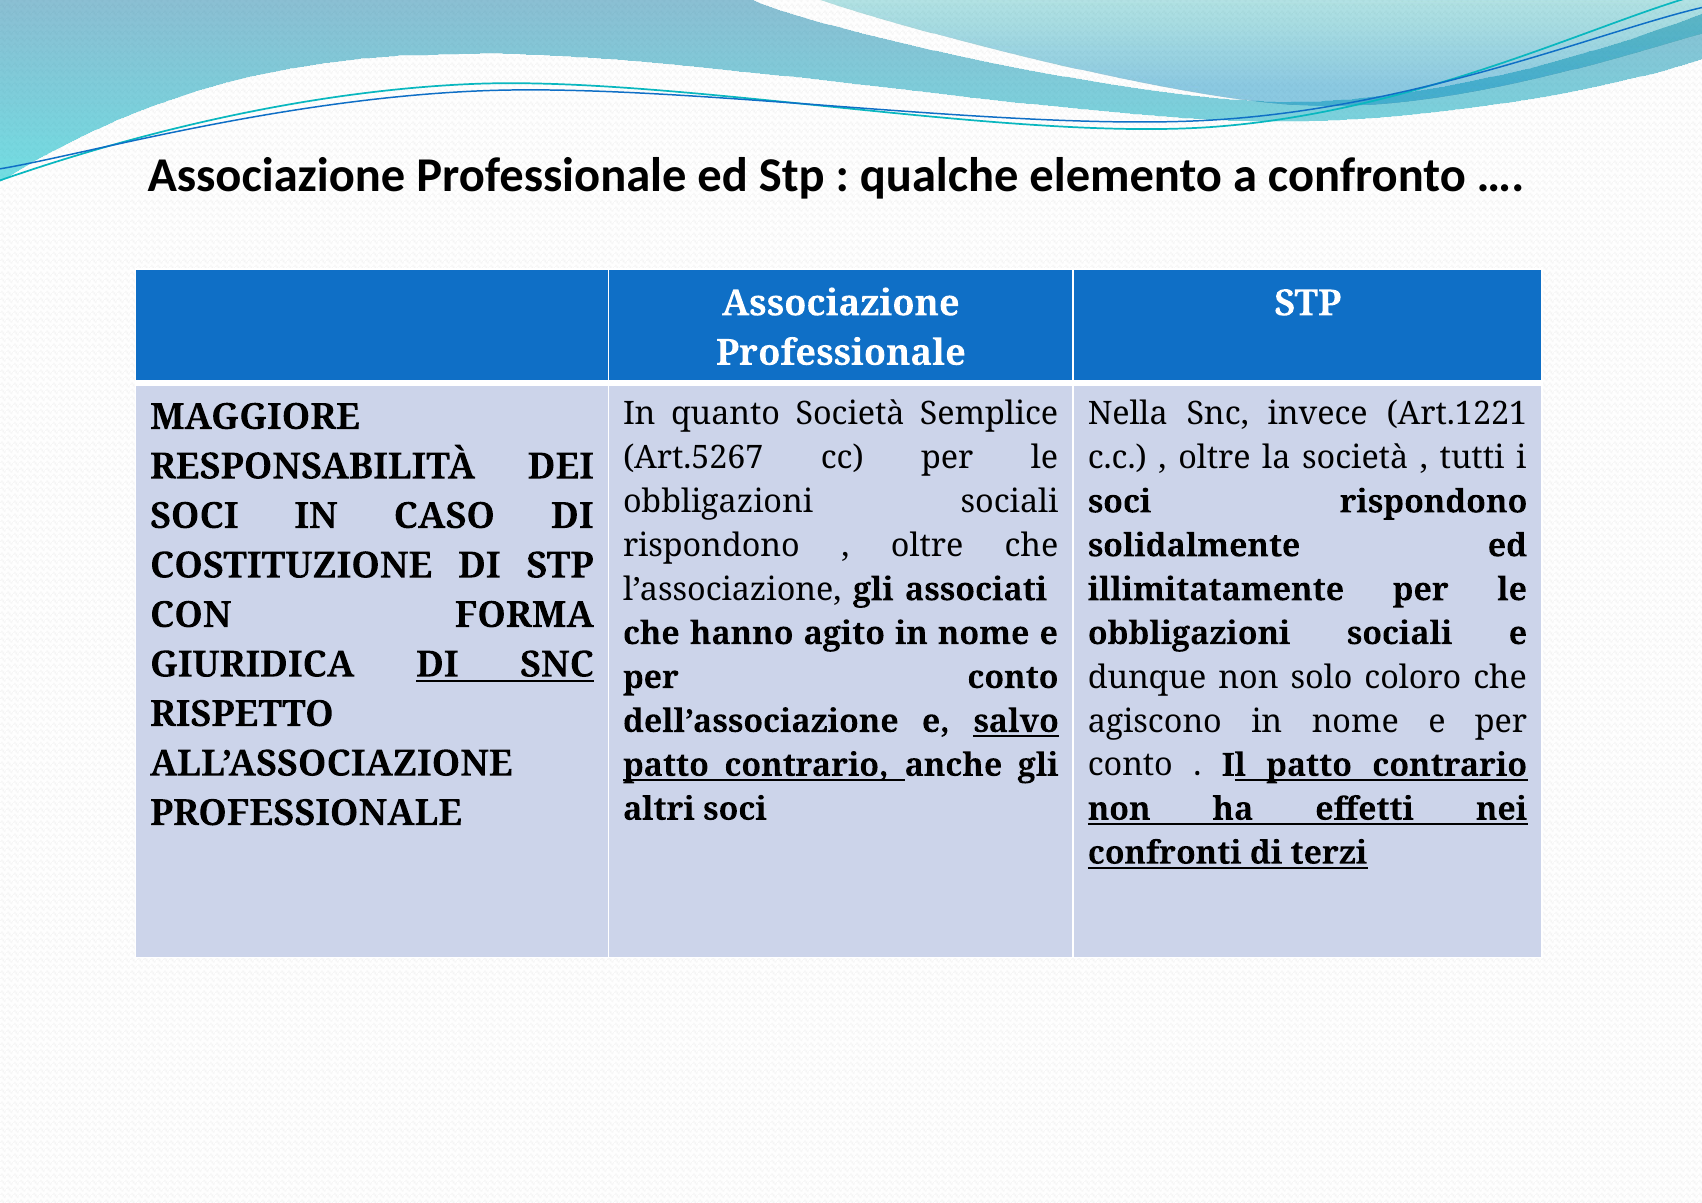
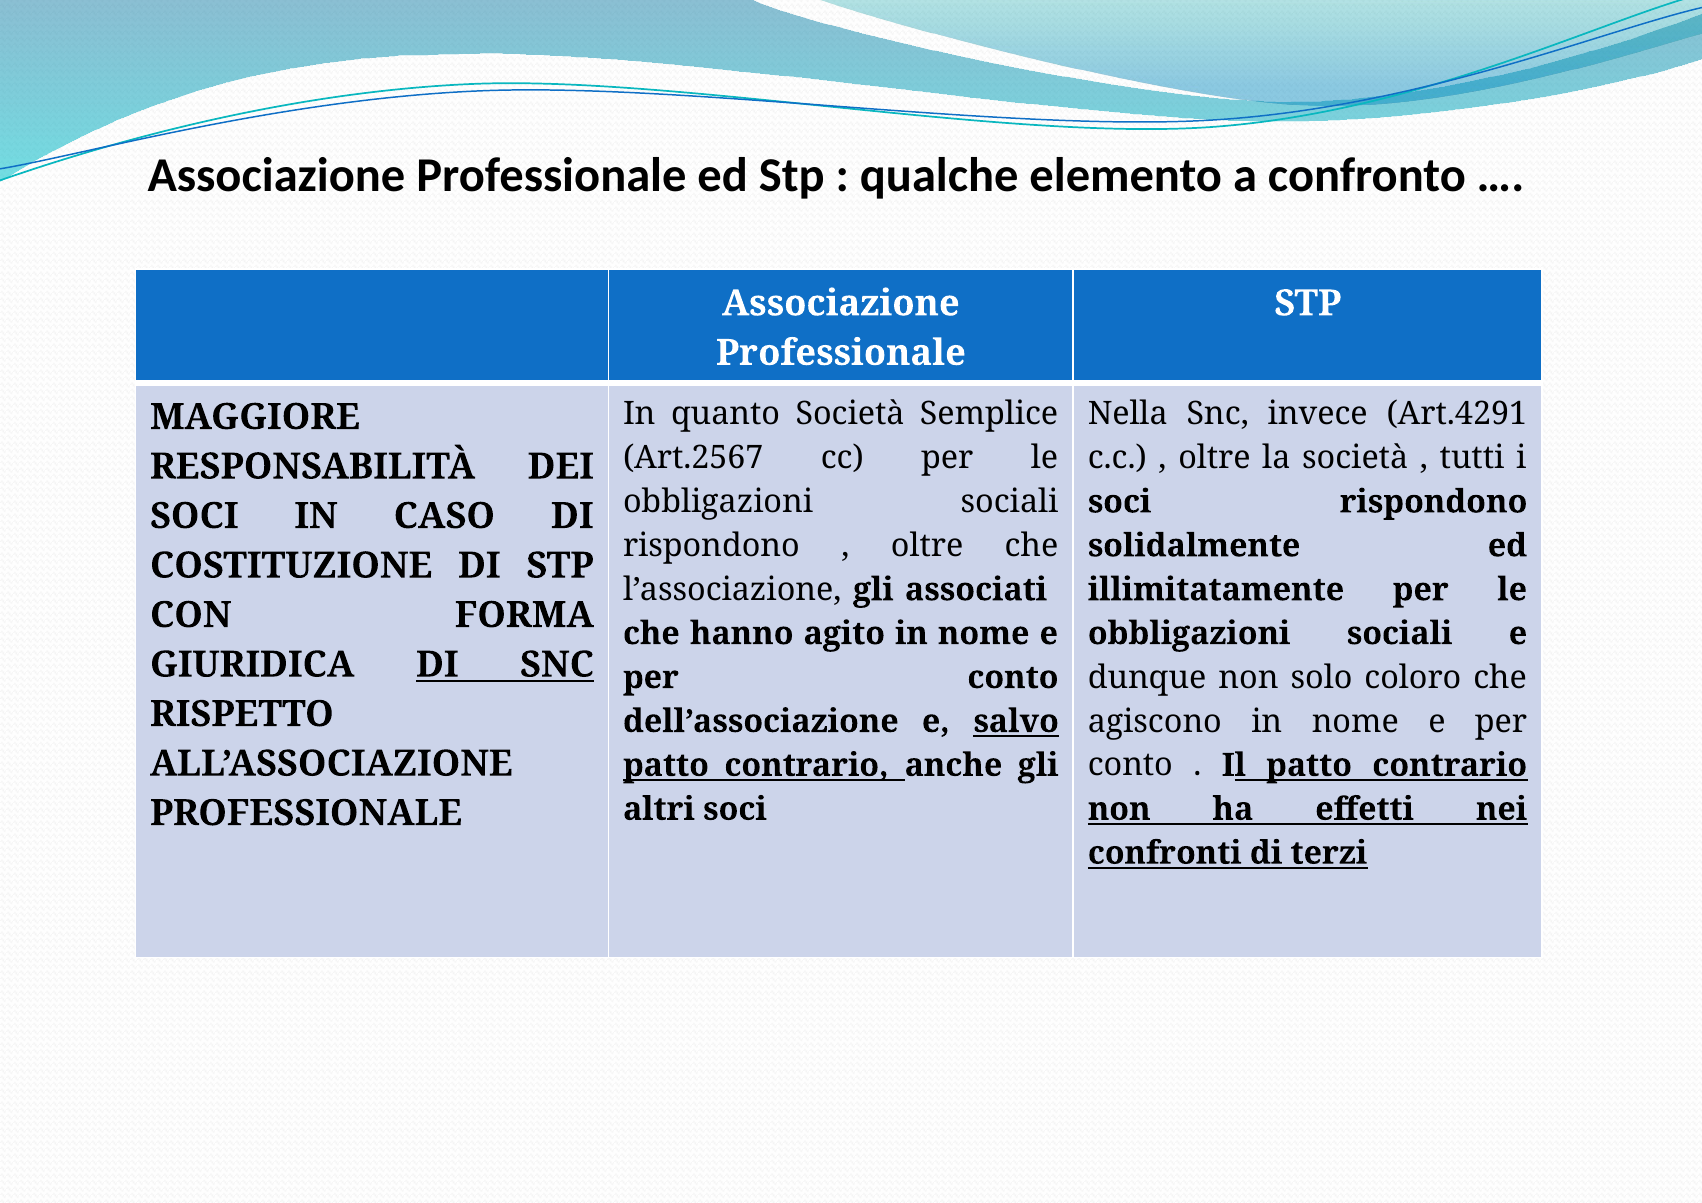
Art.1221: Art.1221 -> Art.4291 (1457, 414)
Art.5267: Art.5267 -> Art.2567 (693, 458)
